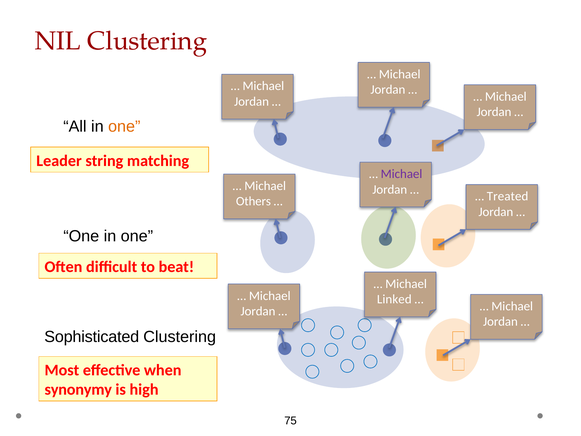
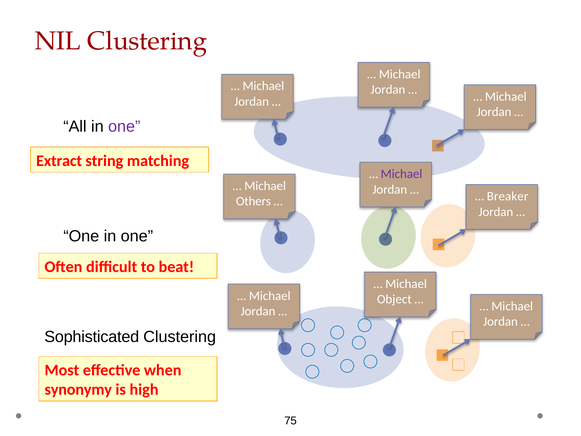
one colour: orange -> purple (124, 126)
Leader: Leader -> Extract (59, 161)
Treated: Treated -> Breaker (508, 196)
Linked: Linked -> Object (394, 299)
